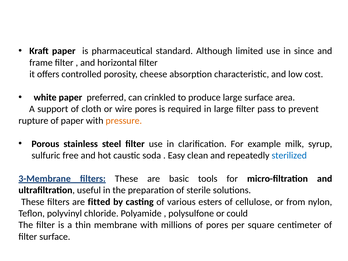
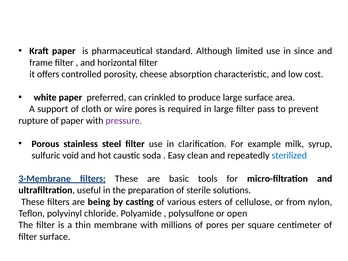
pressure colour: orange -> purple (124, 121)
free: free -> void (71, 155)
fitted: fitted -> being (99, 202)
could: could -> open (237, 213)
